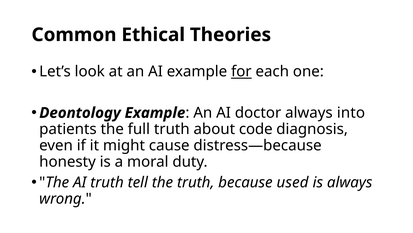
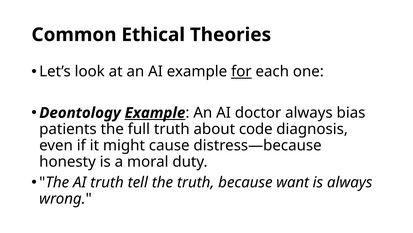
Example underline: none -> present (155, 113)
into: into -> bias (351, 113)
used: used -> want (293, 182)
